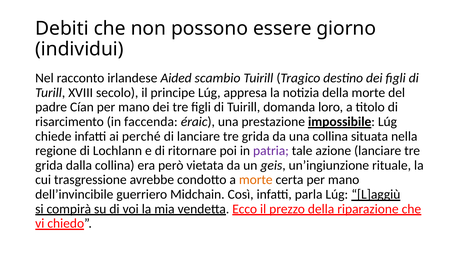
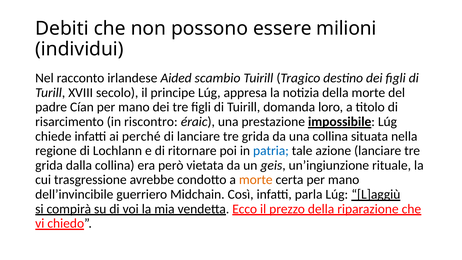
giorno: giorno -> milioni (346, 28)
faccenda: faccenda -> riscontro (151, 122)
patria colour: purple -> blue (271, 151)
